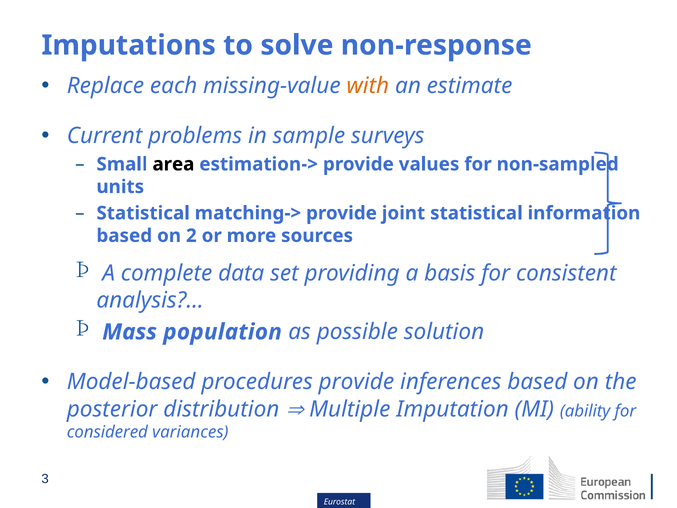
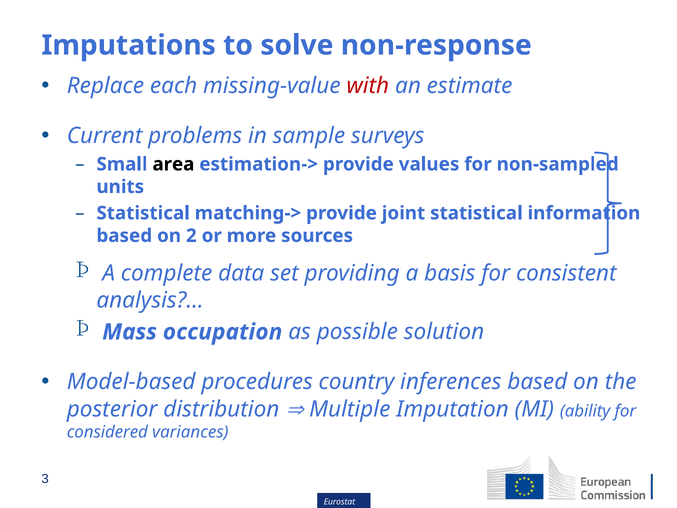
with colour: orange -> red (368, 86)
population: population -> occupation (223, 332)
procedures provide: provide -> country (356, 382)
